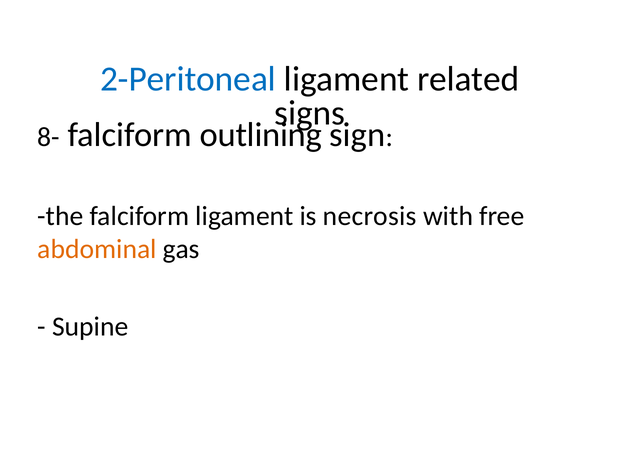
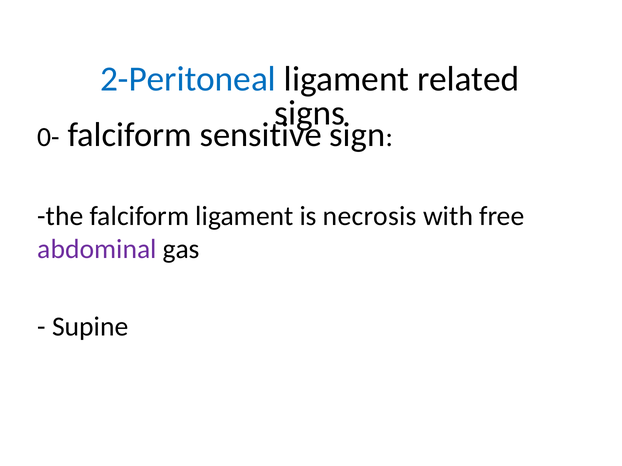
8-: 8- -> 0- (49, 137)
outlining: outlining -> sensitive (261, 135)
abdominal colour: orange -> purple (97, 249)
